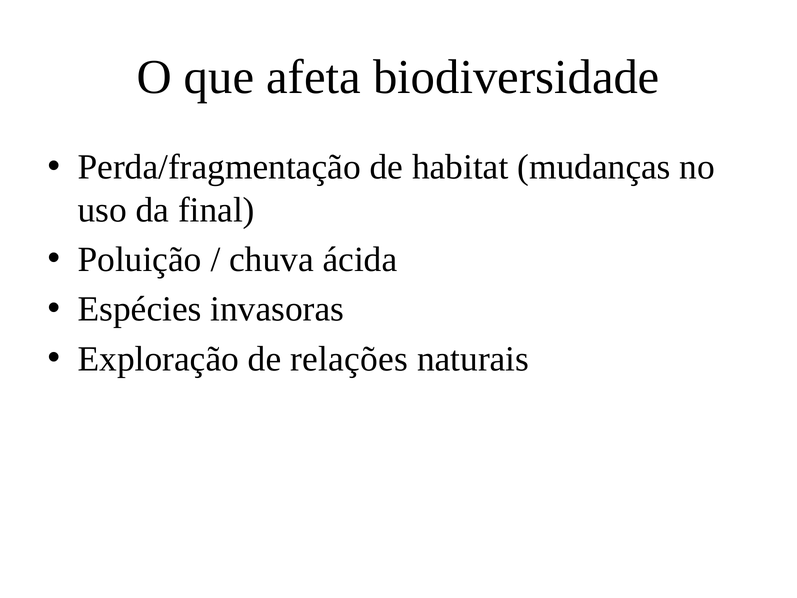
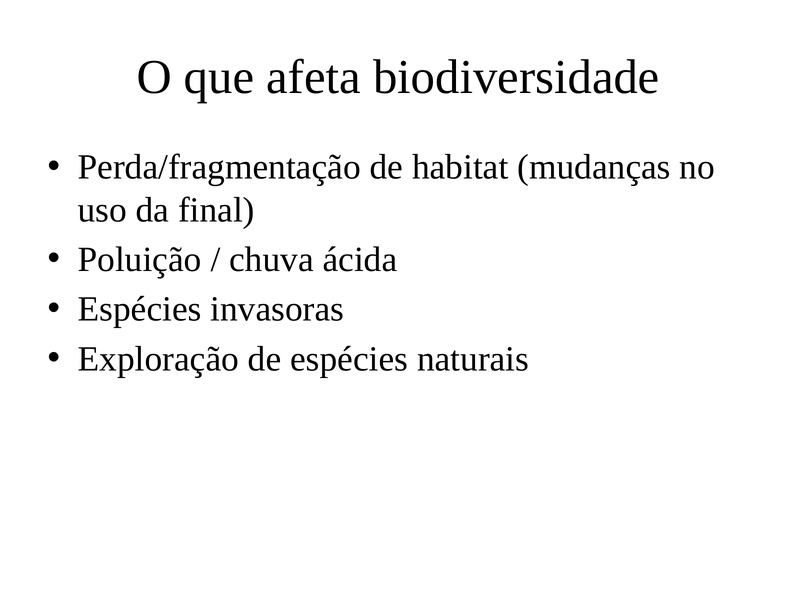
de relações: relações -> espécies (349, 359)
